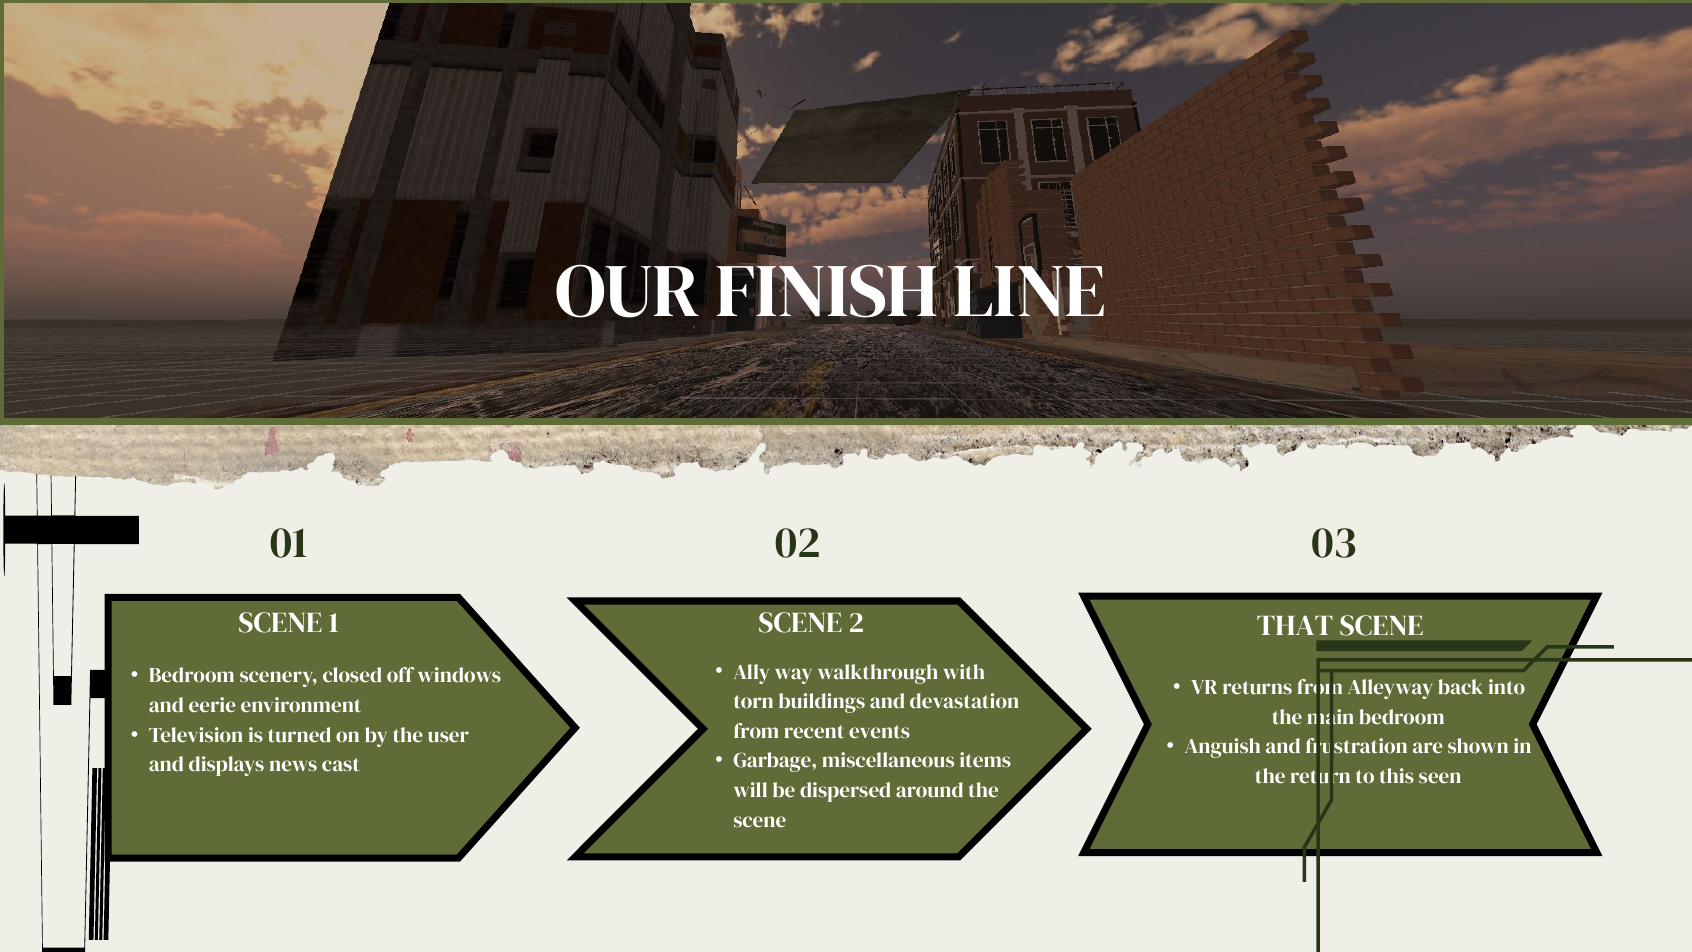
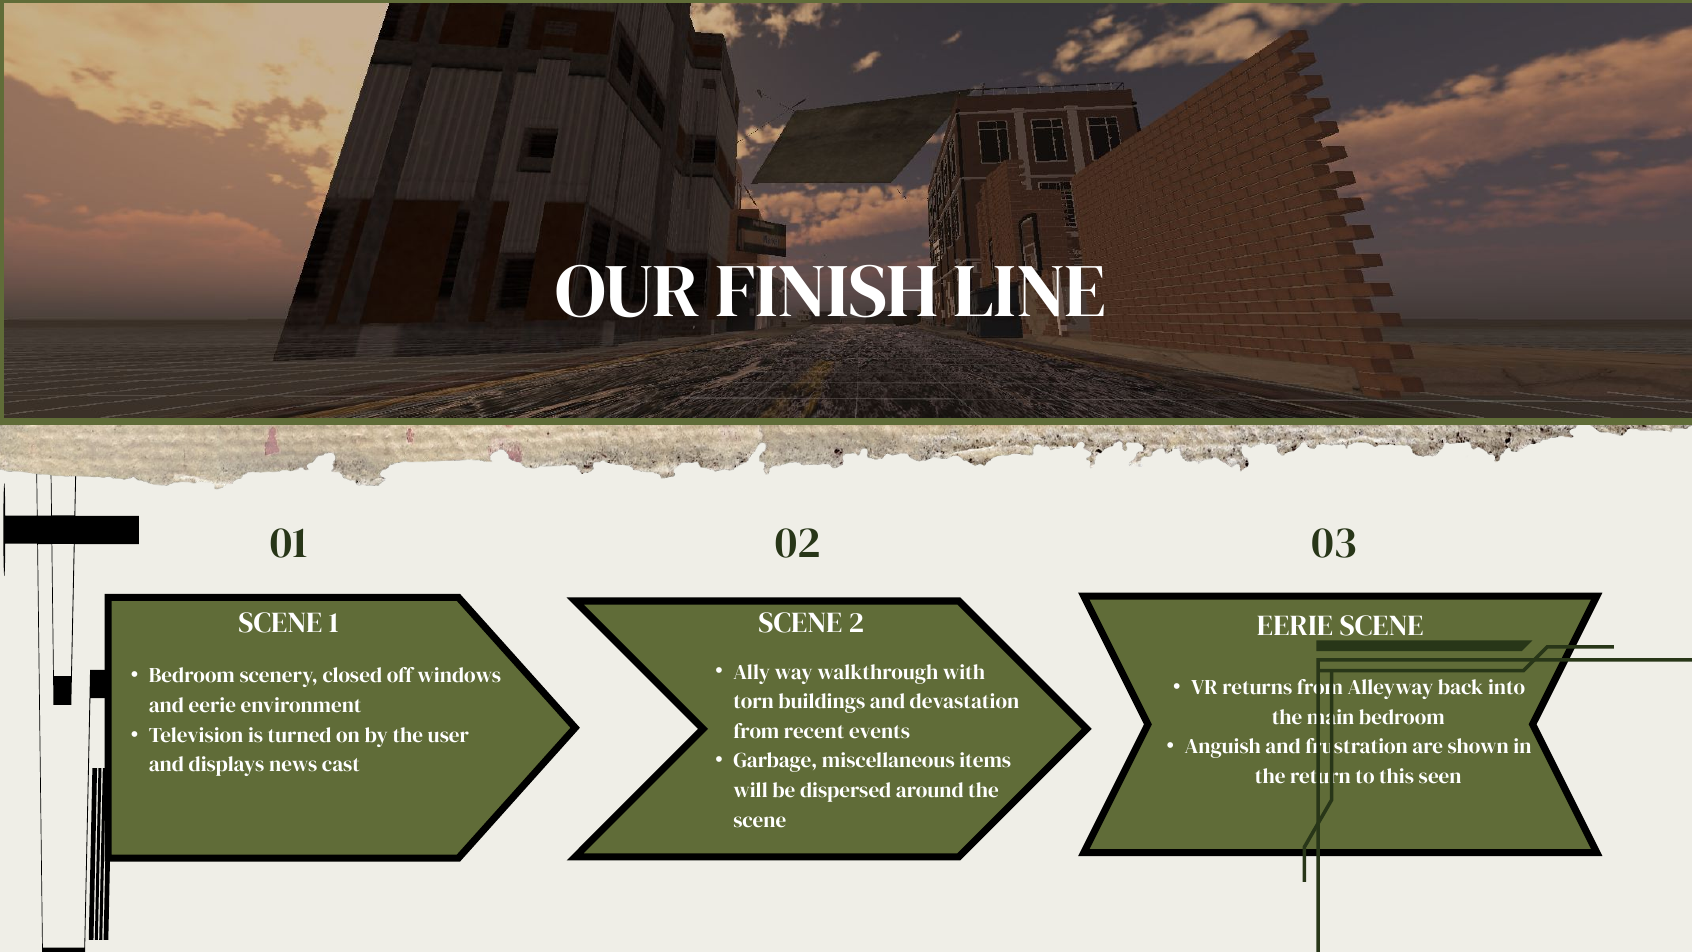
1 THAT: THAT -> EERIE (1295, 626)
